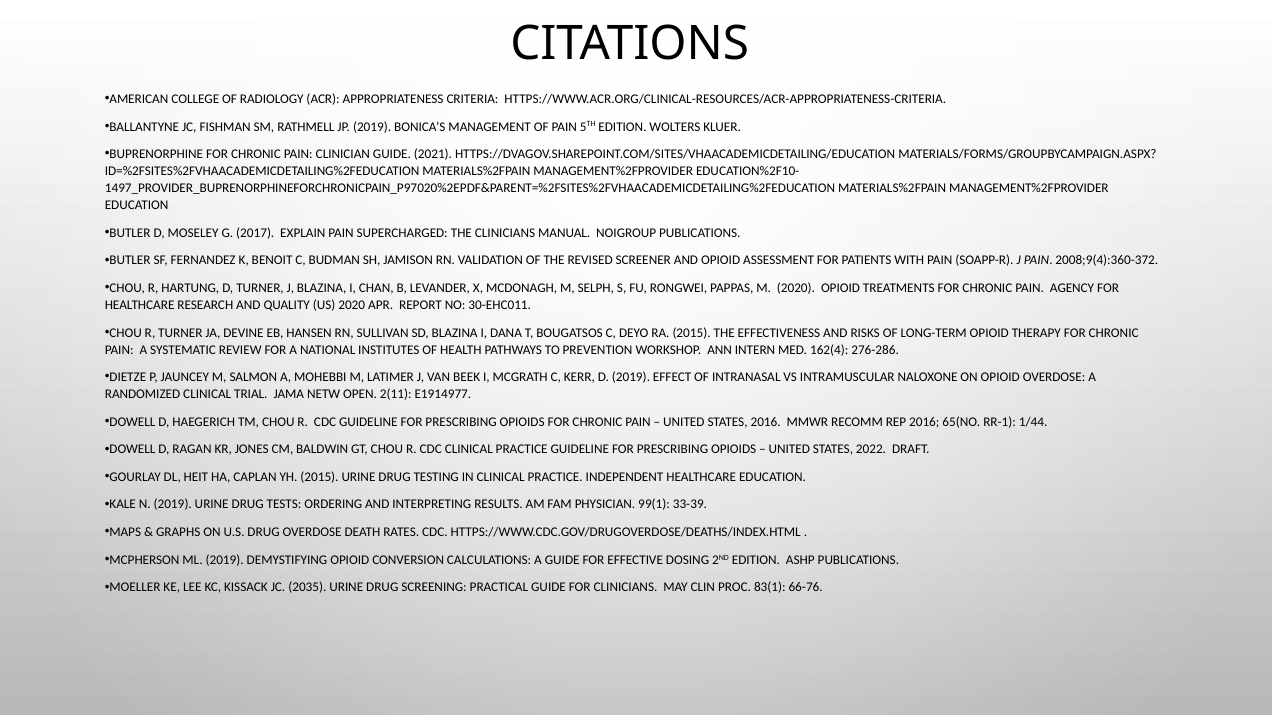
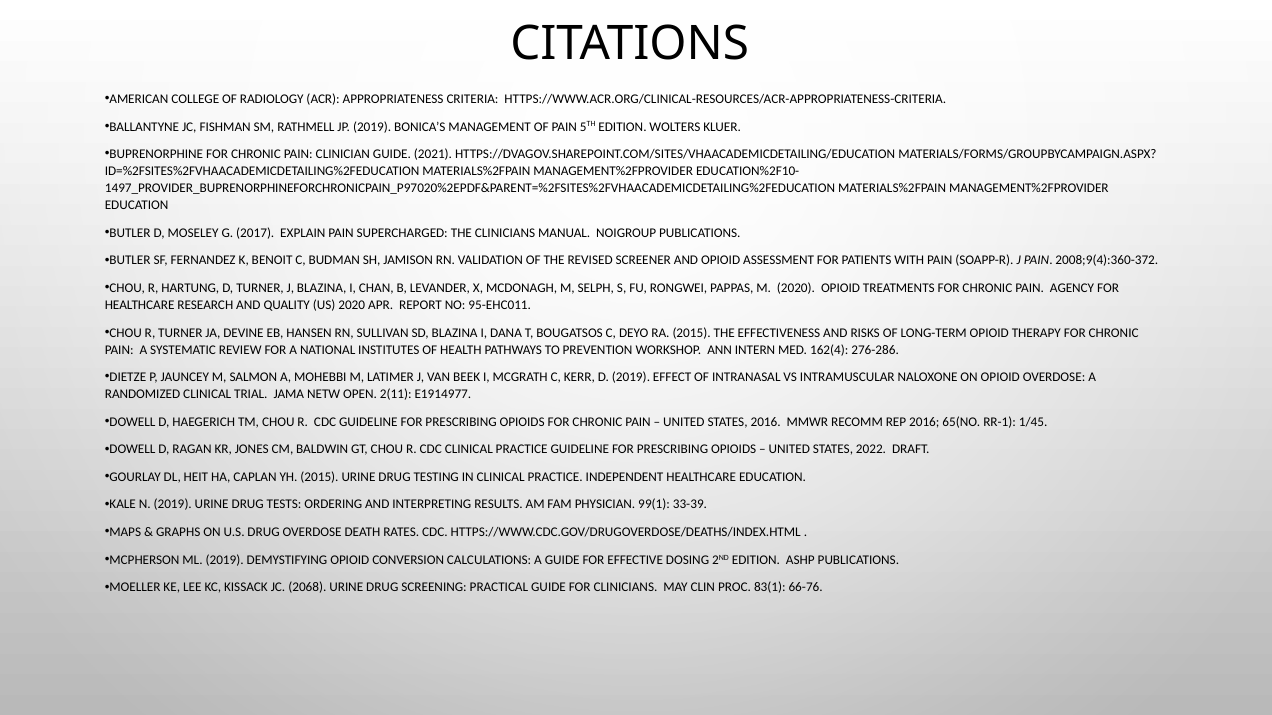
30-EHC011: 30-EHC011 -> 95-EHC011 (500, 305)
1/44: 1/44 -> 1/45 (1033, 422)
2035: 2035 -> 2068 (307, 588)
